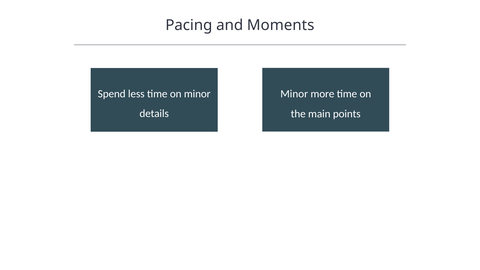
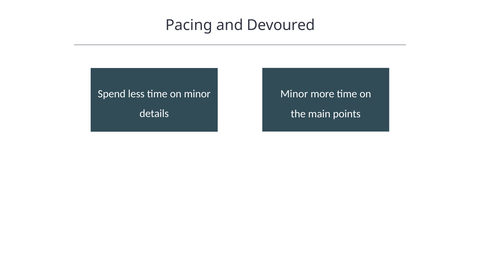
Moments: Moments -> Devoured (281, 25)
